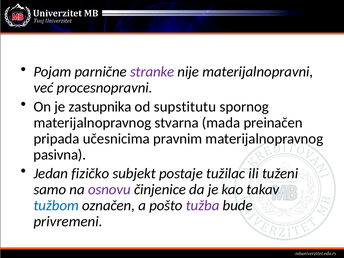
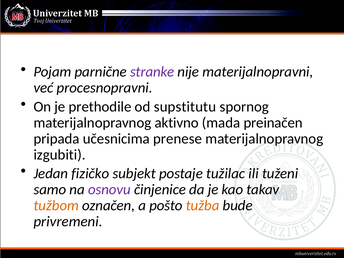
zastupnika: zastupnika -> prethodile (100, 107)
stvarna: stvarna -> aktivno (177, 123)
pravnim: pravnim -> prenese (178, 139)
pasivna: pasivna -> izgubiti (60, 155)
tužbom colour: blue -> orange (56, 205)
tužba colour: purple -> orange (203, 205)
